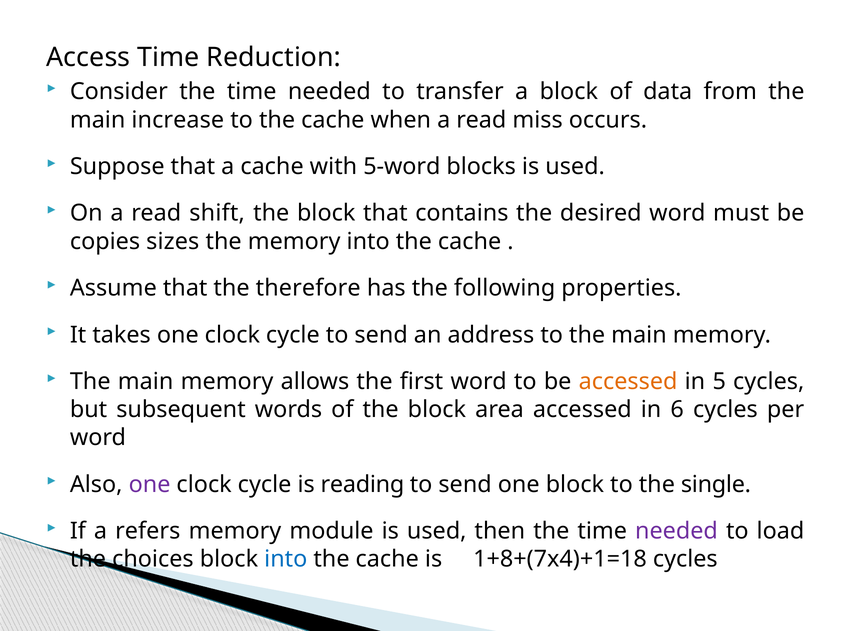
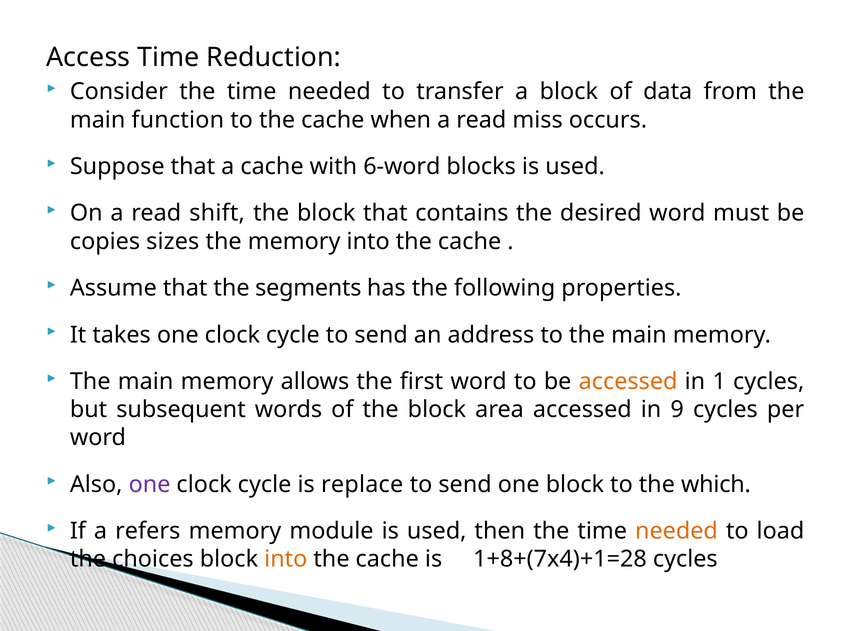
increase: increase -> function (178, 120)
5-word: 5-word -> 6-word (402, 166)
therefore: therefore -> segments (308, 288)
5: 5 -> 1 (719, 381)
6: 6 -> 9 (677, 409)
reading: reading -> replace (362, 484)
single: single -> which (716, 484)
needed colour: purple -> orange (676, 531)
into colour: blue -> orange (286, 559)
1+8+(7x4)+1=18: 1+8+(7x4)+1=18 -> 1+8+(7x4)+1=28 (560, 559)
